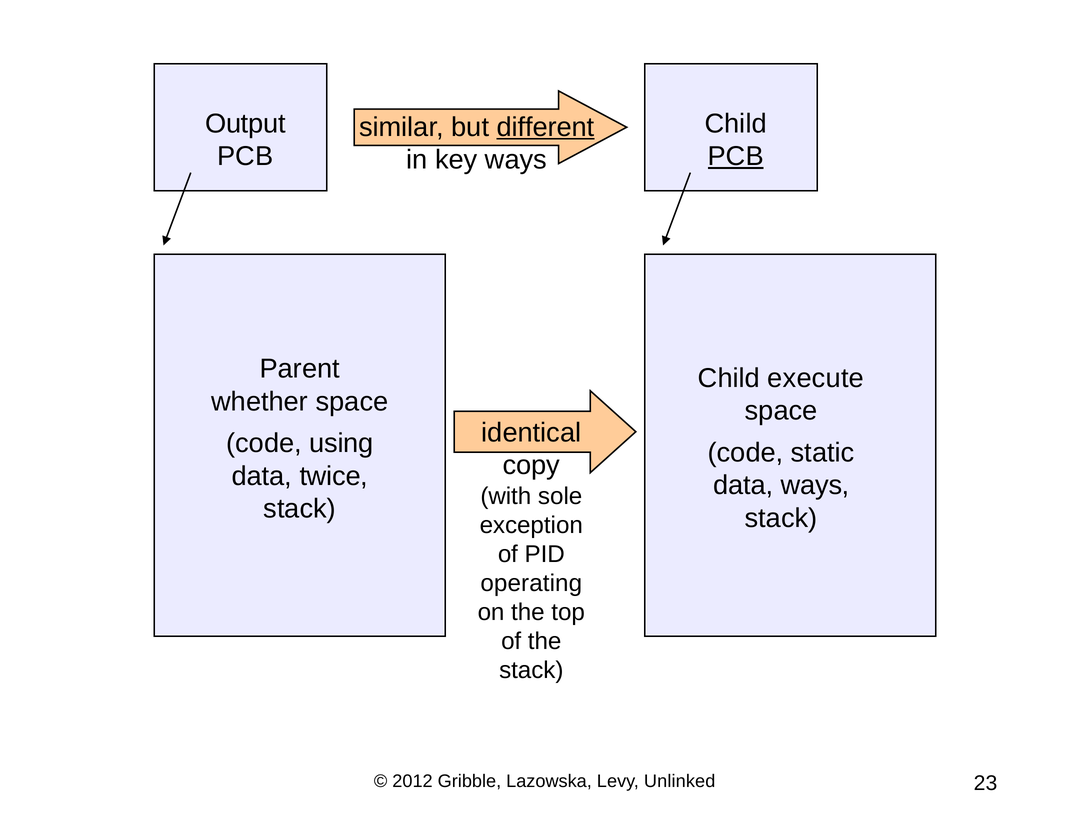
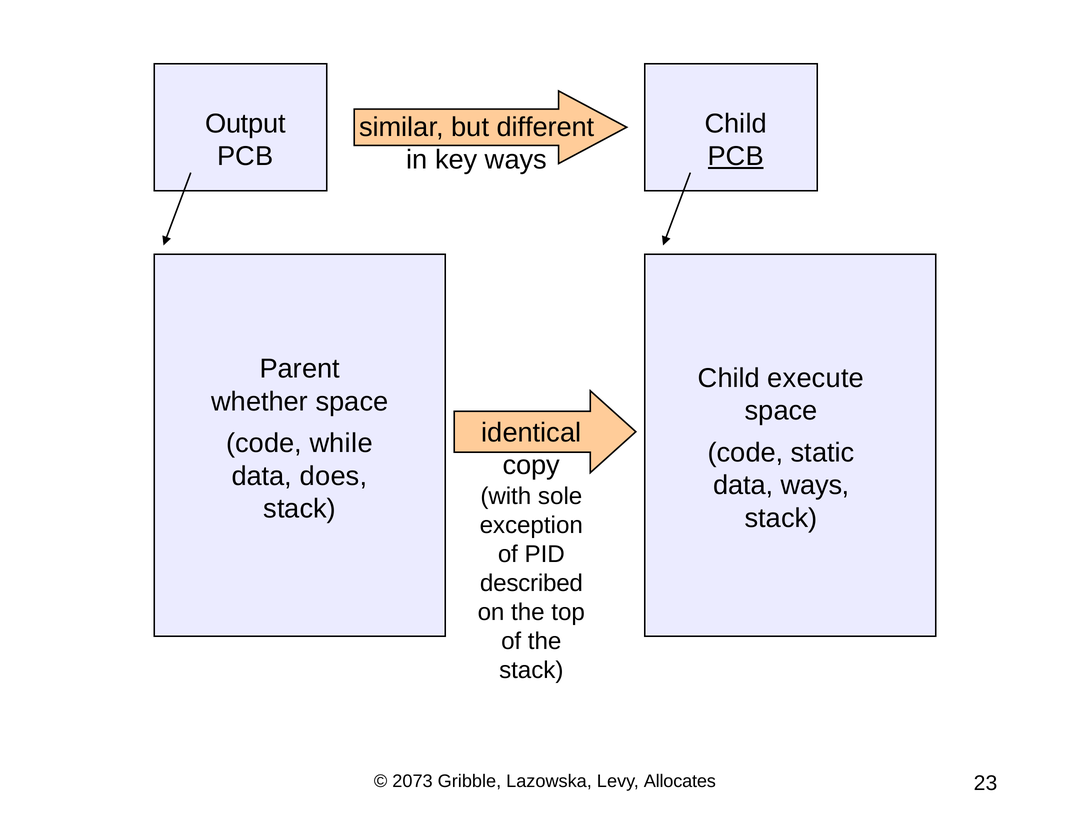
different underline: present -> none (546, 127)
using: using -> while (341, 443)
twice: twice -> does (334, 476)
operating: operating -> described (531, 583)
2012: 2012 -> 2073 (413, 781)
Unlinked: Unlinked -> Allocates (680, 781)
